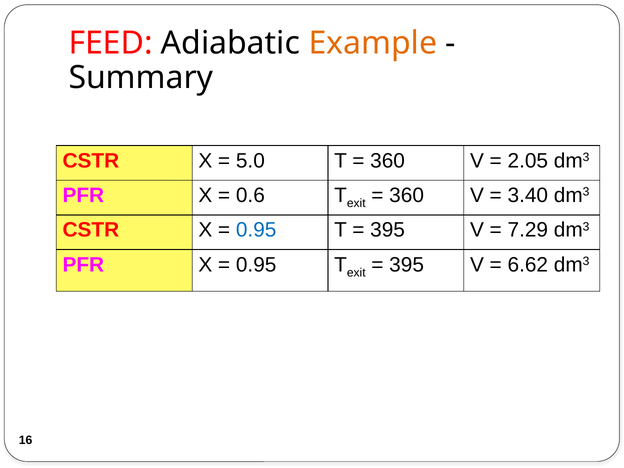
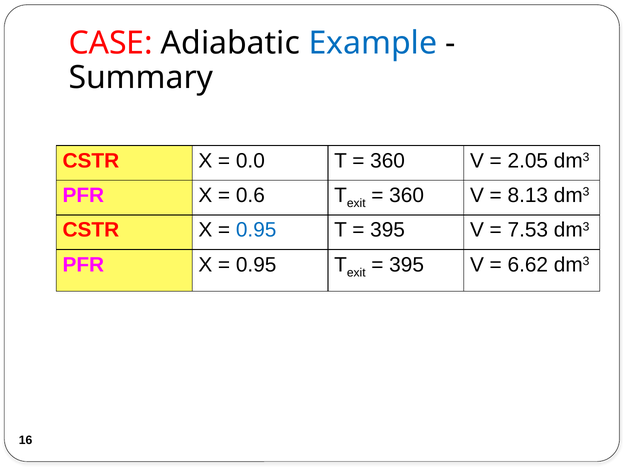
FEED: FEED -> CASE (111, 43)
Example colour: orange -> blue (373, 43)
5.0: 5.0 -> 0.0 (250, 161)
3.40: 3.40 -> 8.13 (528, 195)
7.29: 7.29 -> 7.53 (528, 230)
